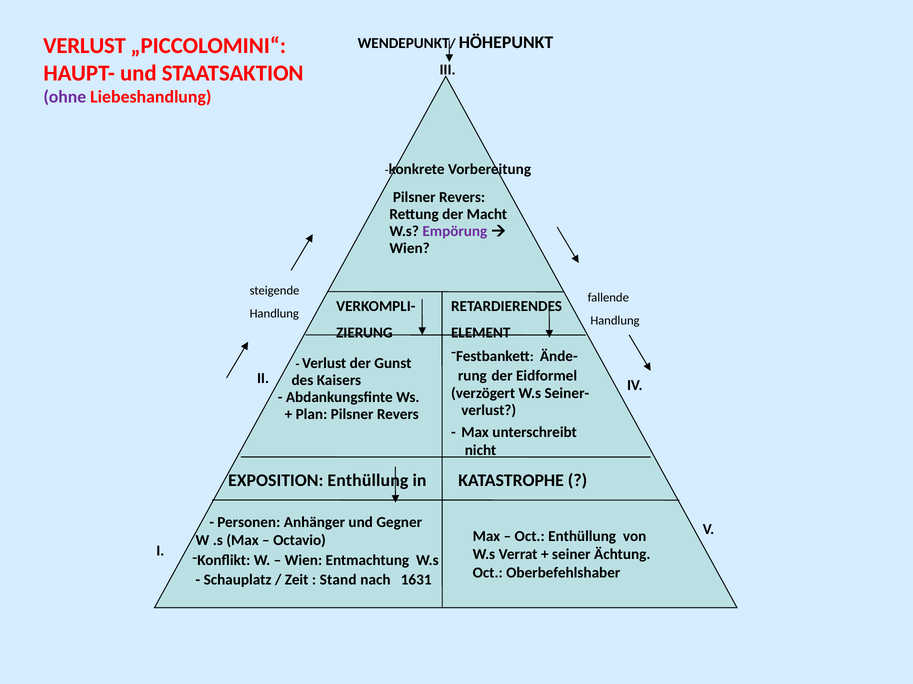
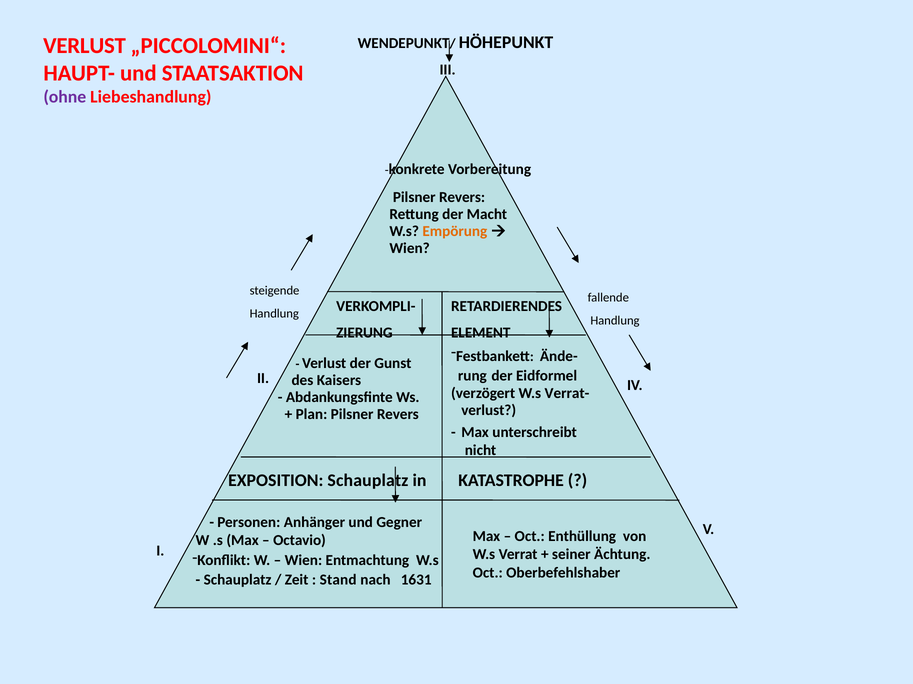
Empörung colour: purple -> orange (455, 231)
Seiner-: Seiner- -> Verrat- (567, 394)
EXPOSITION Enthüllung: Enthüllung -> Schauplatz (368, 481)
